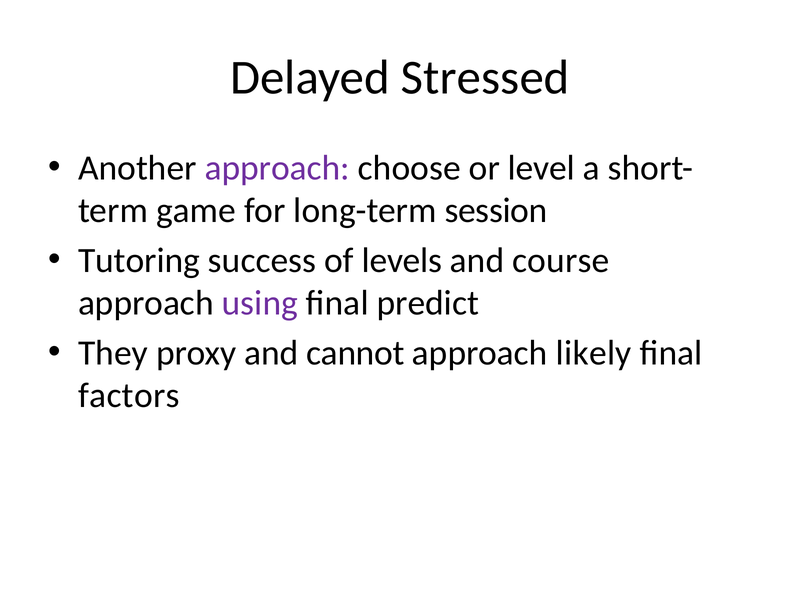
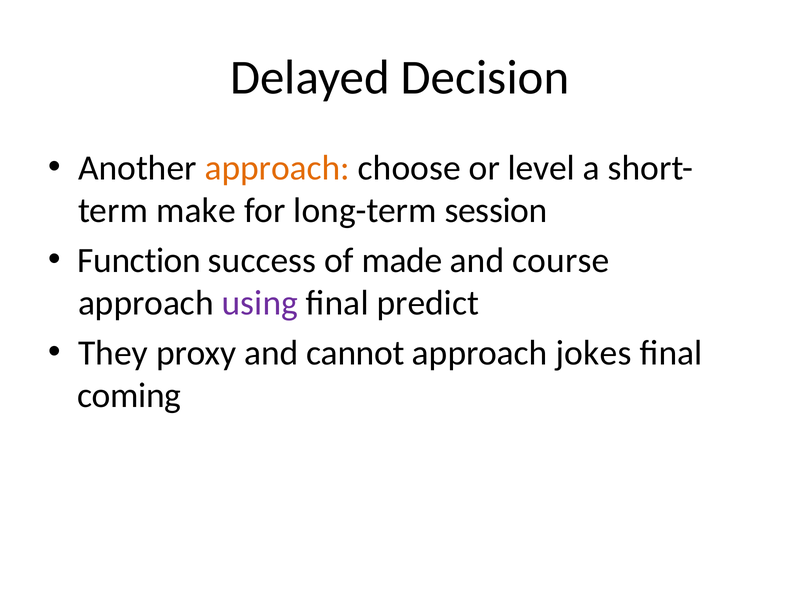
Stressed: Stressed -> Decision (485, 77)
approach colour: purple -> orange (277, 168)
game: game -> make (196, 211)
Tutoring: Tutoring -> Function (139, 260)
levels: levels -> made (402, 260)
likely: likely -> jokes (594, 353)
factors: factors -> coming (129, 396)
